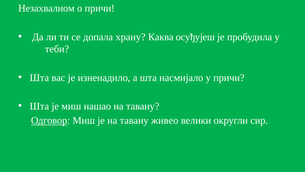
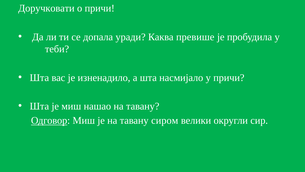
Незахвалном: Незахвалном -> Доручковати (46, 8)
храну: храну -> уради (131, 37)
осуђујеш: осуђујеш -> превише (195, 37)
живео: живео -> сиром (165, 120)
